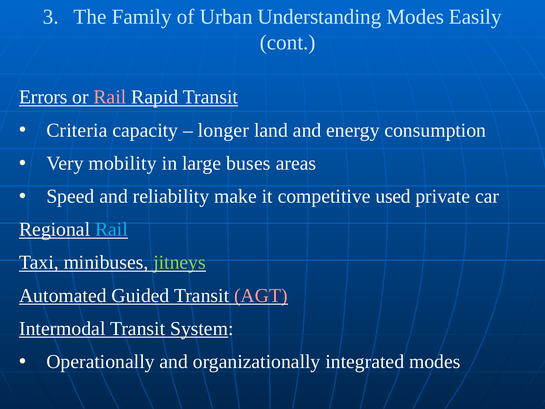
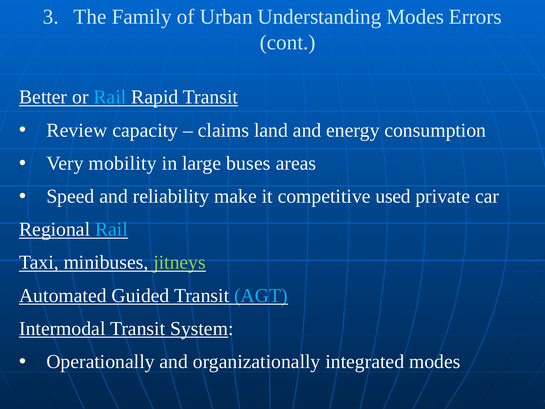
Easily: Easily -> Errors (475, 17)
Errors: Errors -> Better (43, 97)
Rail colour: pink -> light blue (110, 97)
Criteria: Criteria -> Review (77, 130)
longer: longer -> claims (223, 130)
AGT colour: pink -> light blue (261, 295)
